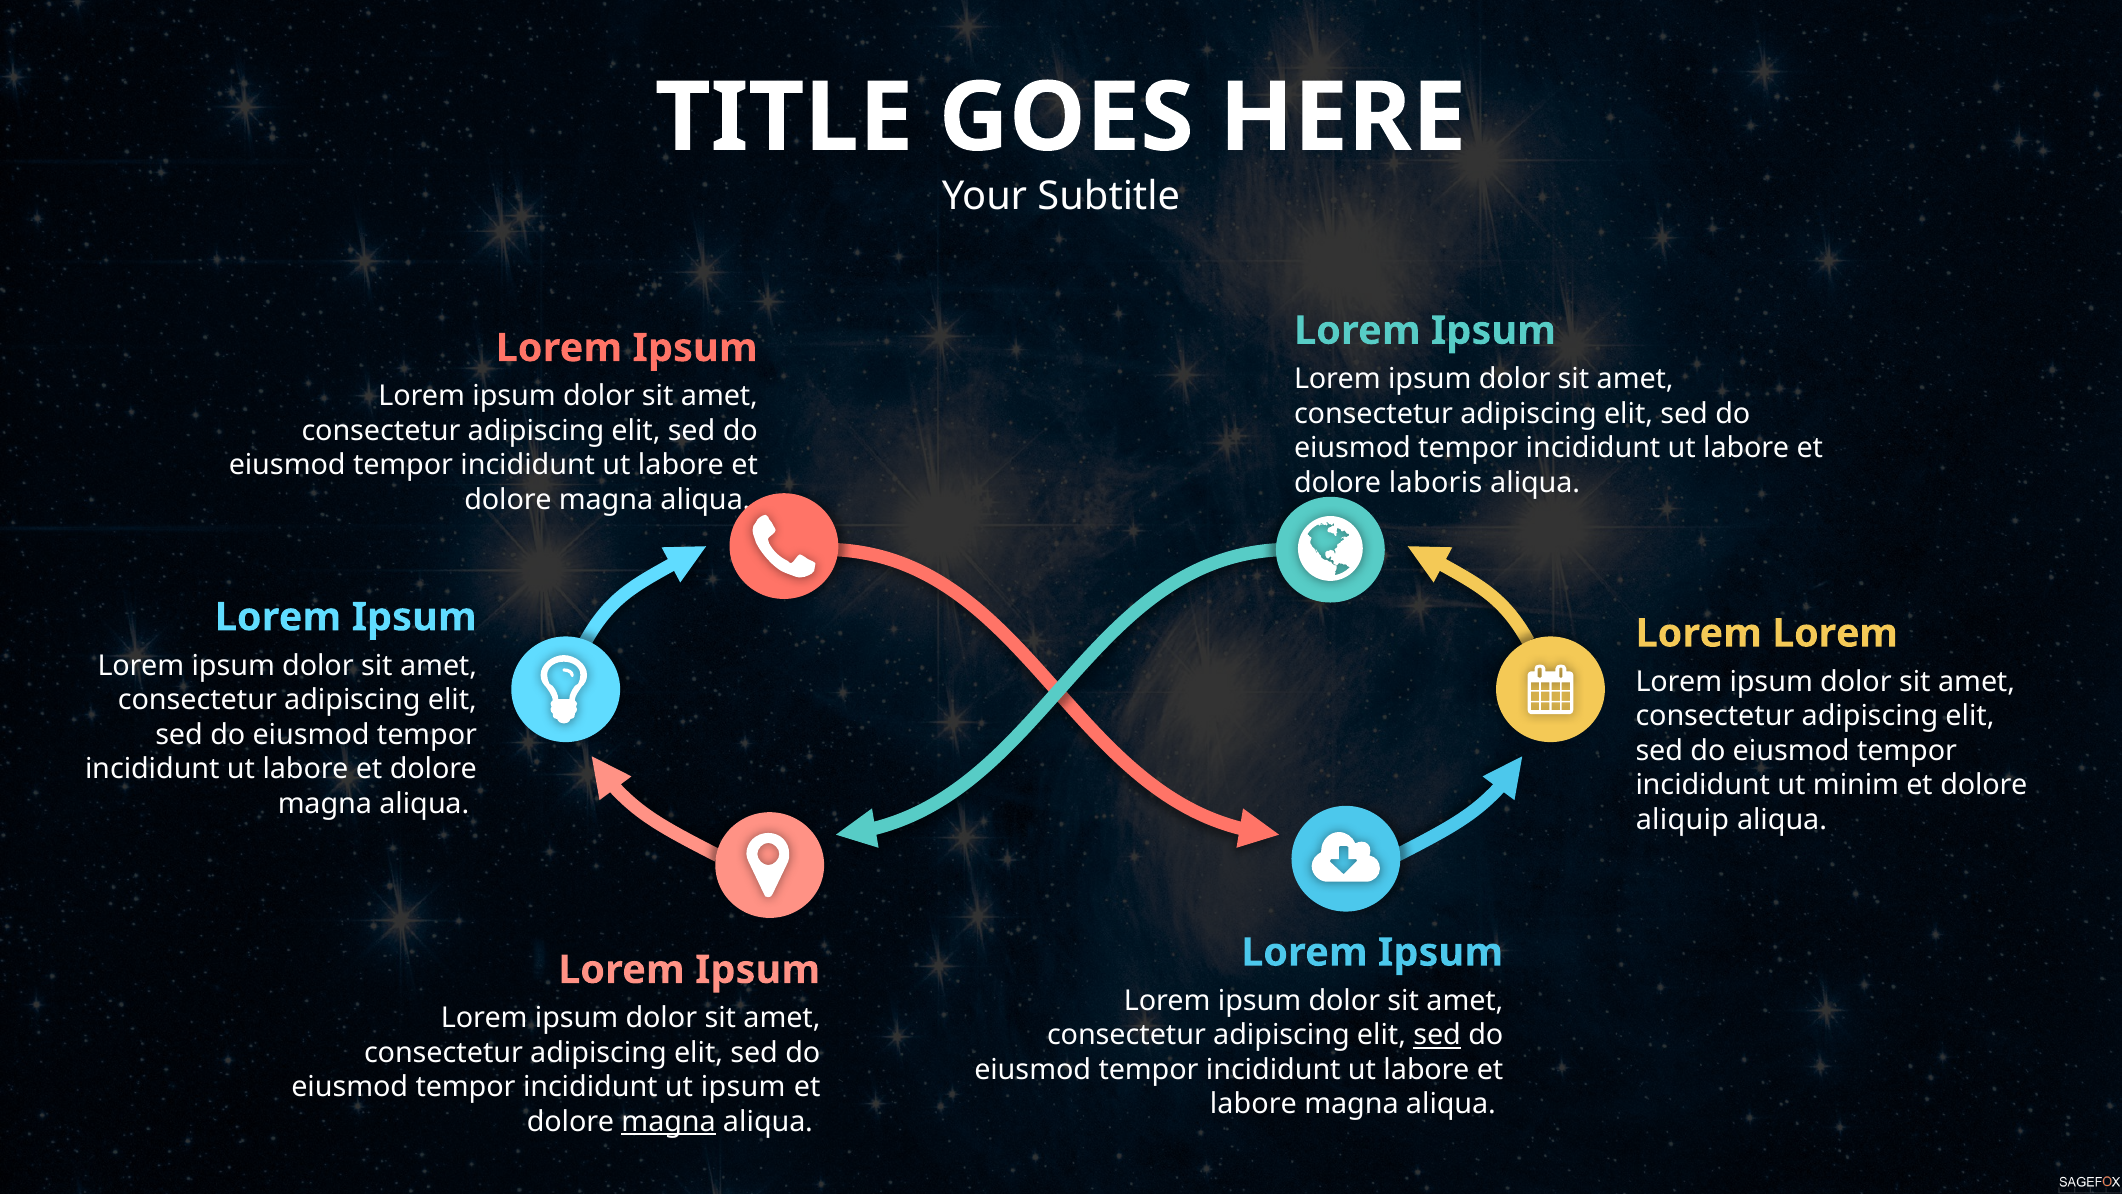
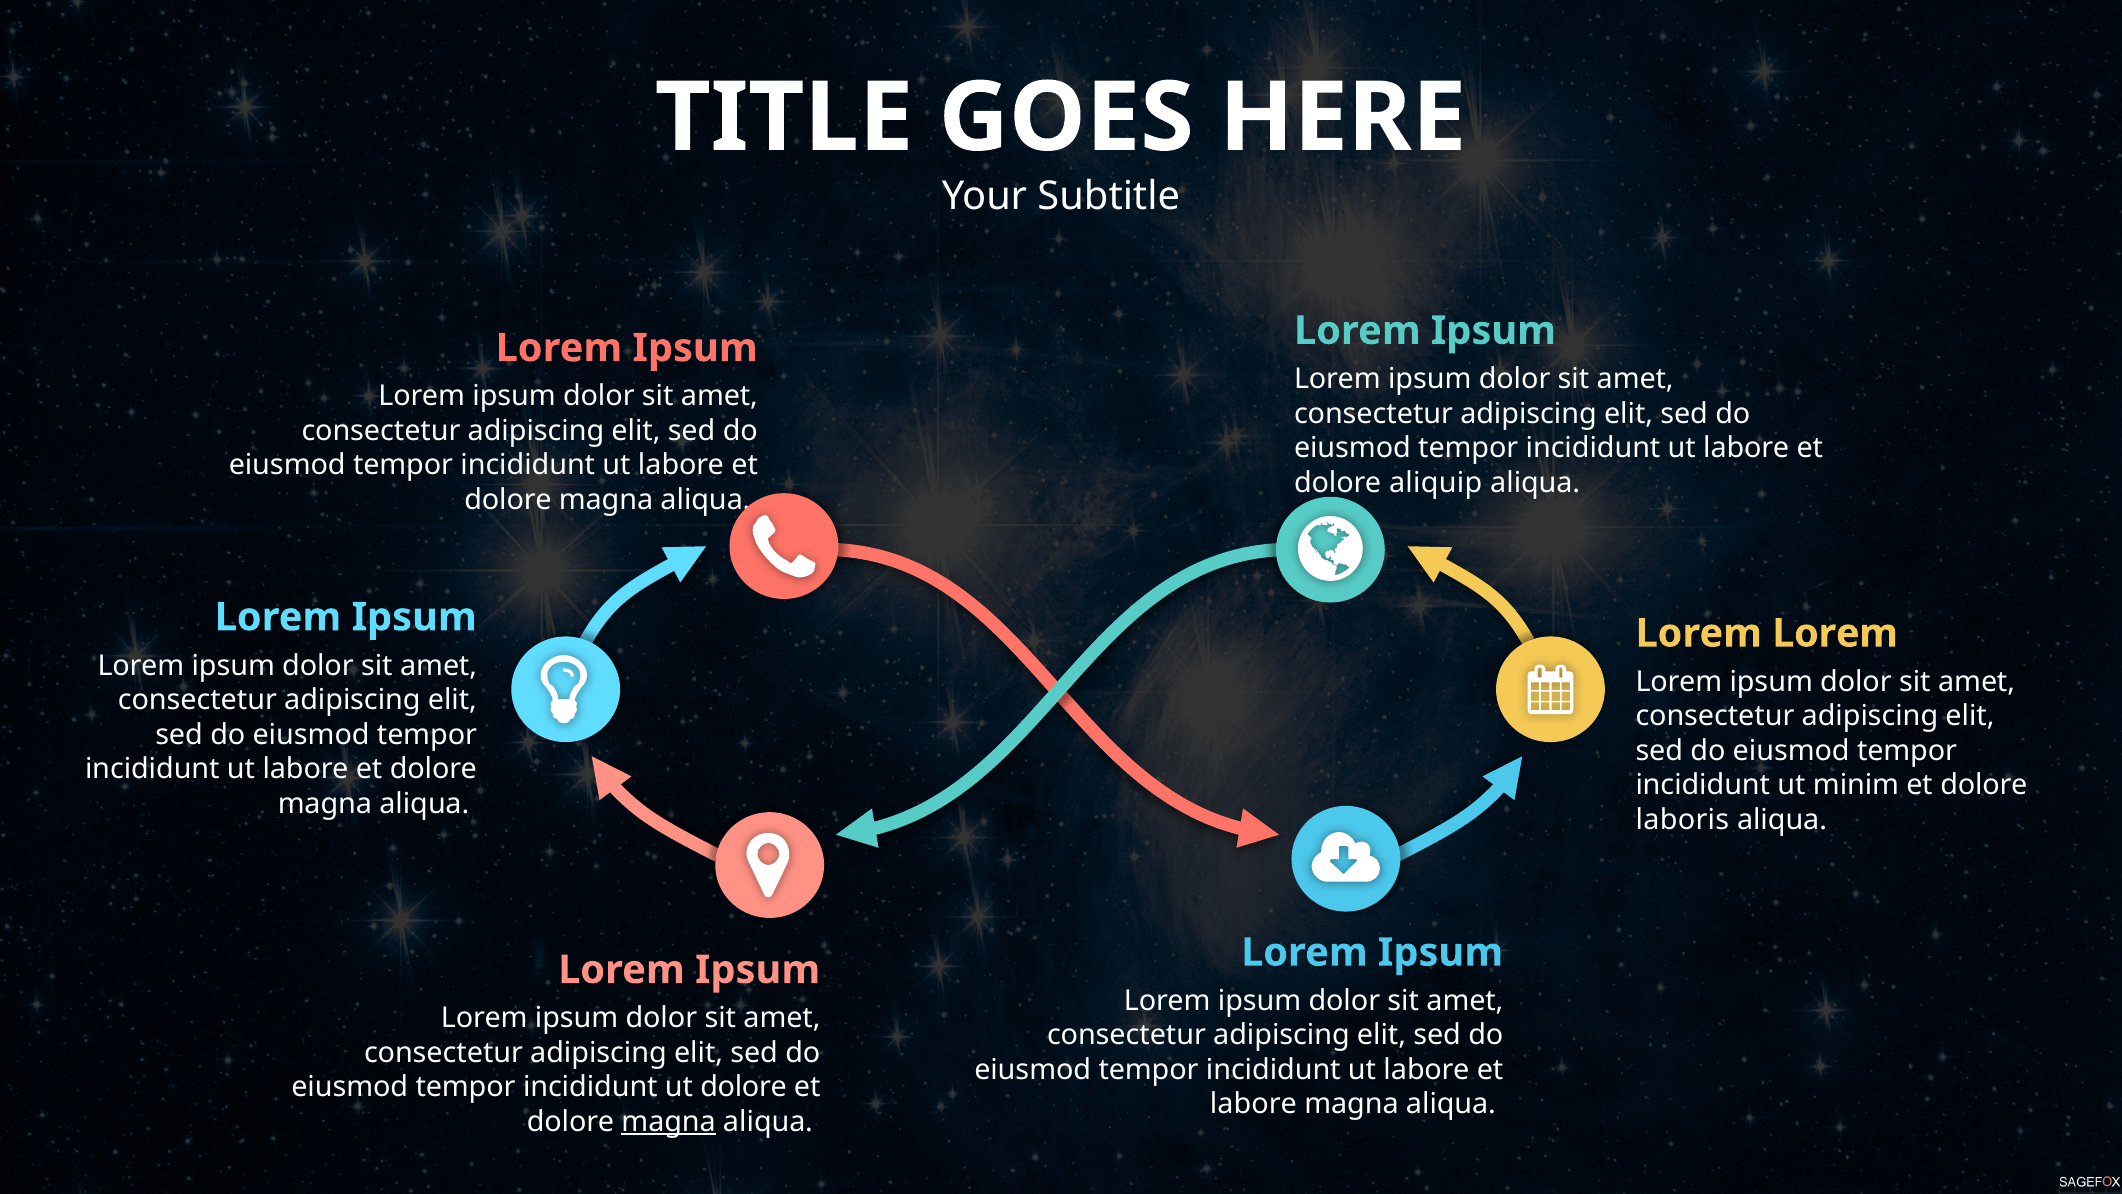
laboris: laboris -> aliquip (1436, 483)
aliquip: aliquip -> laboris (1682, 820)
sed underline: present -> none (1437, 1035)
ut ipsum: ipsum -> dolore (744, 1087)
